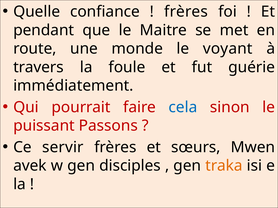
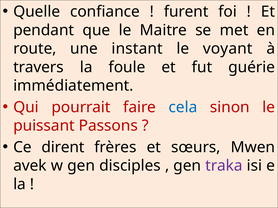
frères: frères -> furent (186, 12)
monde: monde -> instant (137, 49)
servir: servir -> dirent (63, 148)
traka colour: orange -> purple (224, 166)
